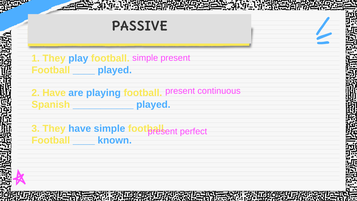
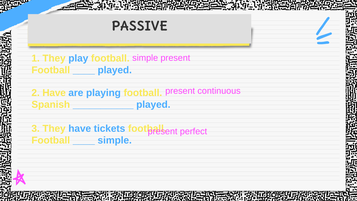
have simple: simple -> tickets (110, 128)
known: known -> simple (115, 140)
